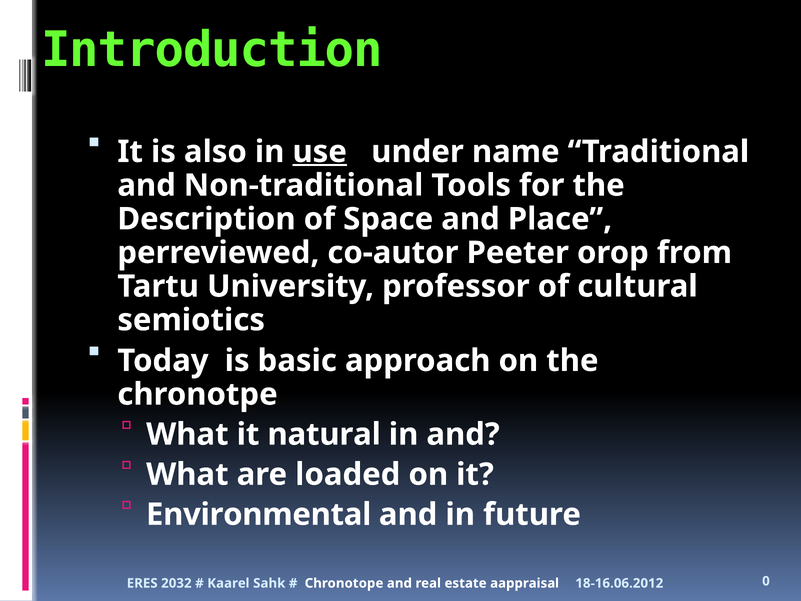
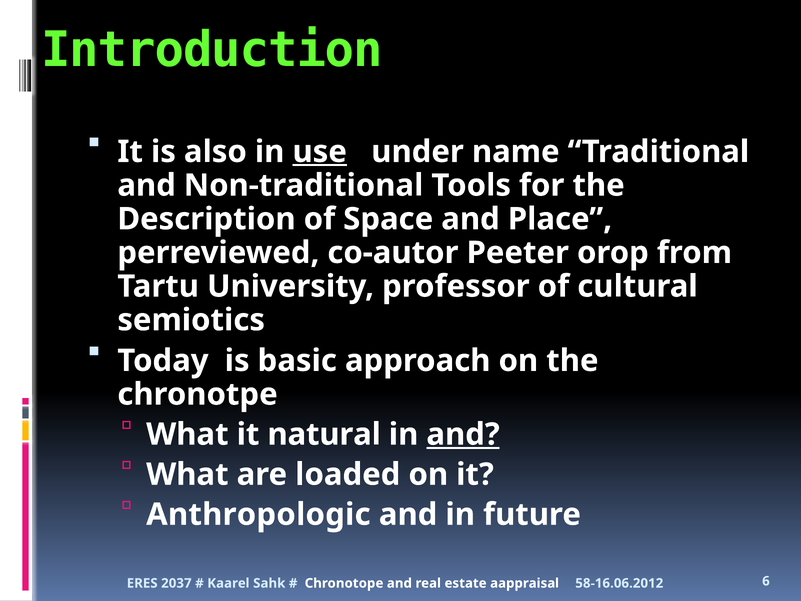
and underline: none -> present (463, 434)
Environmental: Environmental -> Anthropologic (258, 514)
2032: 2032 -> 2037 (176, 583)
18-16.06.2012: 18-16.06.2012 -> 58-16.06.2012 (619, 583)
0: 0 -> 6 (766, 581)
